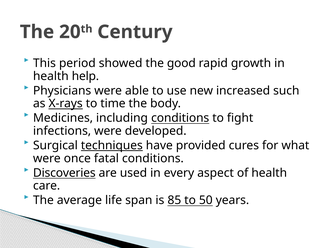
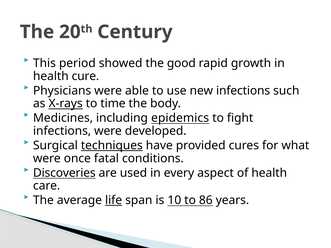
help: help -> cure (85, 76)
new increased: increased -> infections (243, 91)
including conditions: conditions -> epidemics (180, 118)
life underline: none -> present (114, 200)
85: 85 -> 10 (174, 200)
50: 50 -> 86 (206, 200)
